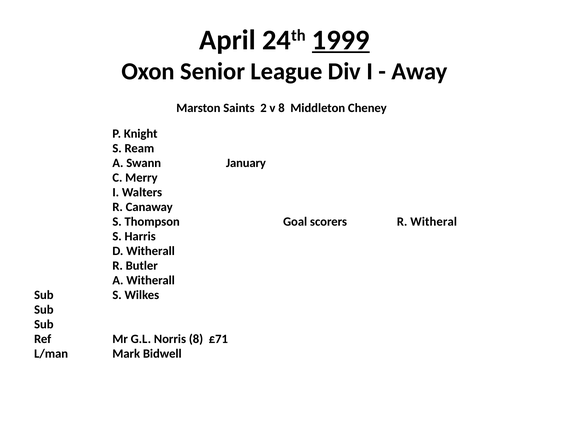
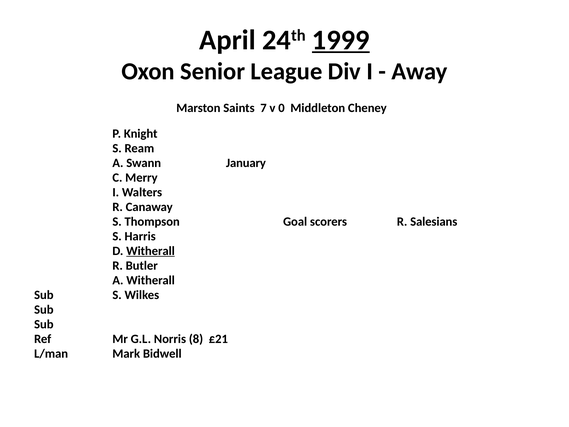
2: 2 -> 7 (263, 108)
v 8: 8 -> 0 (281, 108)
Witheral: Witheral -> Salesians (434, 222)
Witherall underline: none -> present (151, 251)
£71: £71 -> £21 (218, 339)
